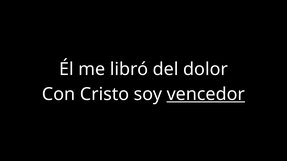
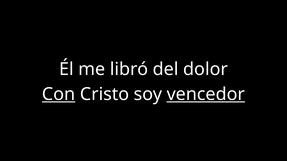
Con underline: none -> present (59, 95)
